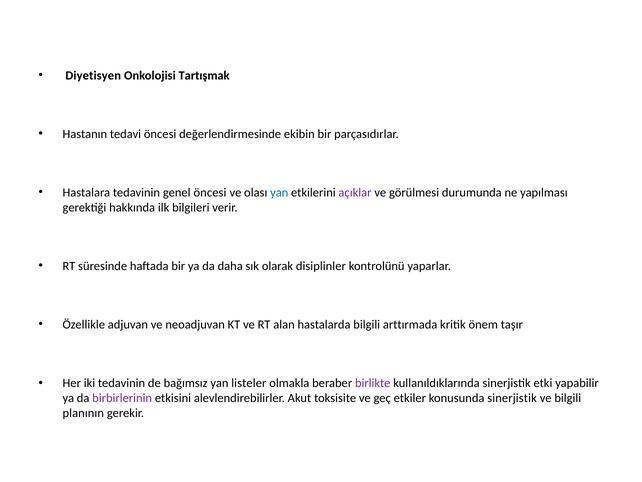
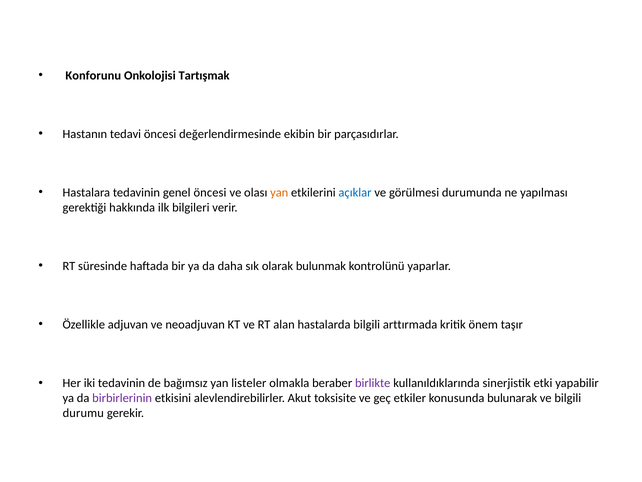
Diyetisyen: Diyetisyen -> Konforunu (93, 75)
yan colour: blue -> orange (279, 192)
açıklar colour: purple -> blue (355, 192)
disiplinler: disiplinler -> bulunmak (321, 266)
konusunda sinerjistik: sinerjistik -> bulunarak (512, 398)
planının: planının -> durumu (83, 413)
